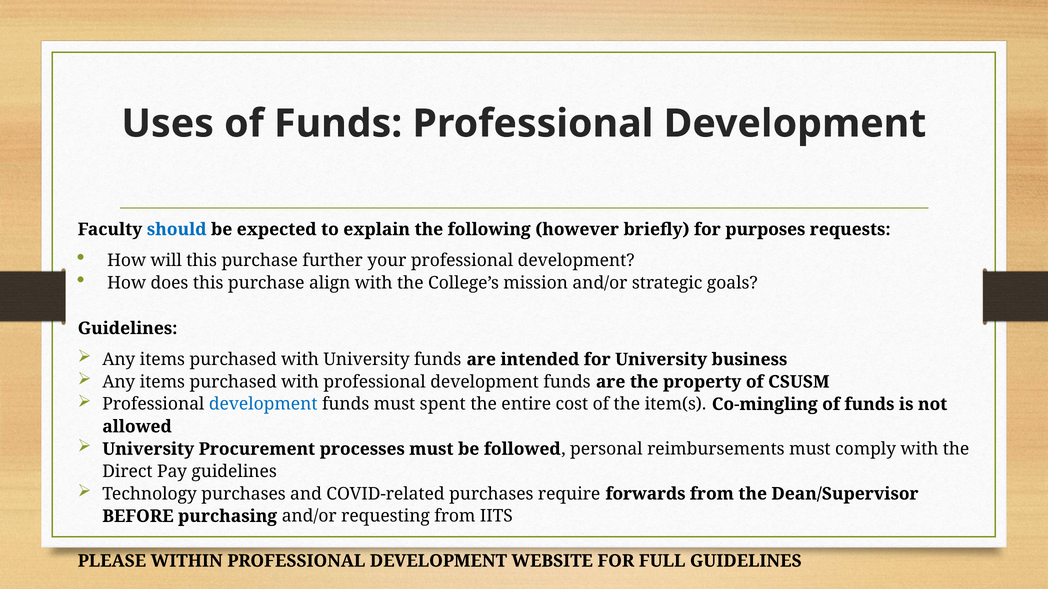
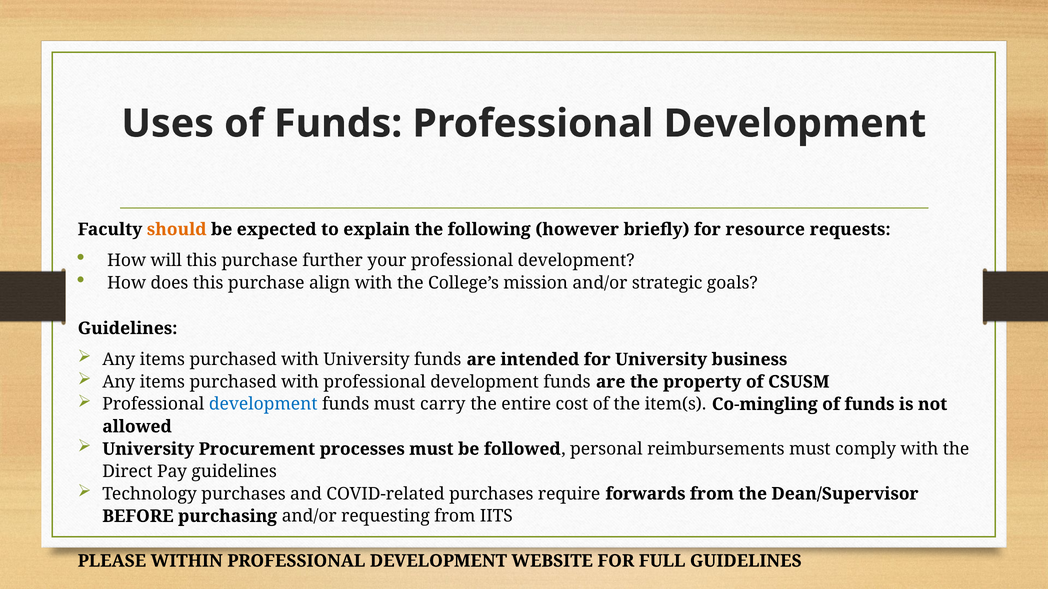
should colour: blue -> orange (177, 230)
purposes: purposes -> resource (765, 230)
spent: spent -> carry (443, 405)
